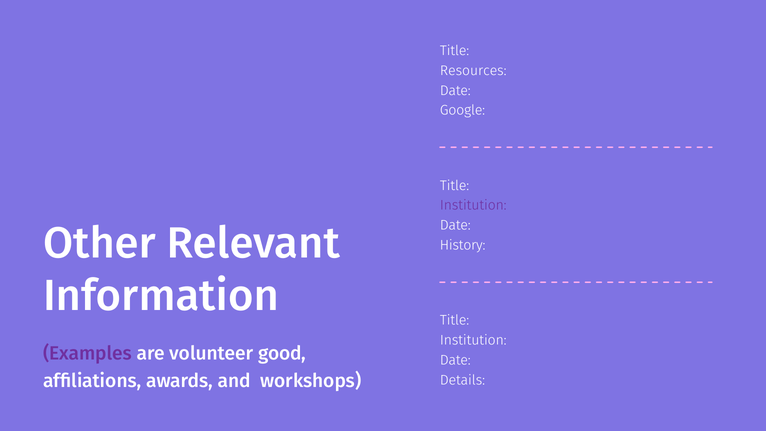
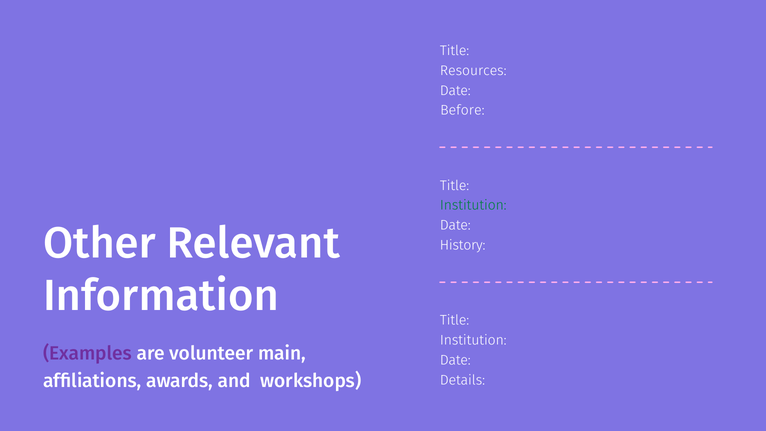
Google: Google -> Before (462, 110)
Institution colour: purple -> green (473, 205)
good: good -> main (282, 353)
